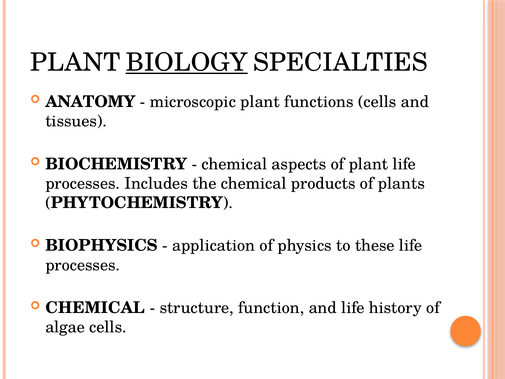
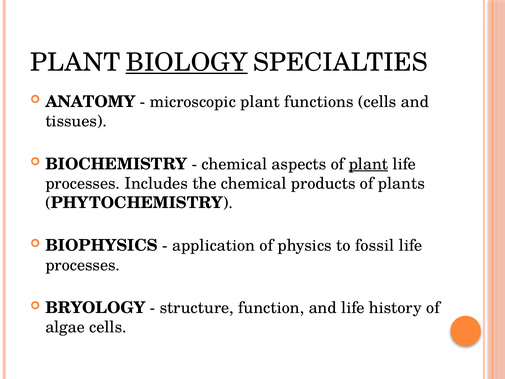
plant underline: none -> present (368, 164)
these: these -> fossil (375, 246)
CHEMICAL: CHEMICAL -> BRYOLOGY (95, 308)
